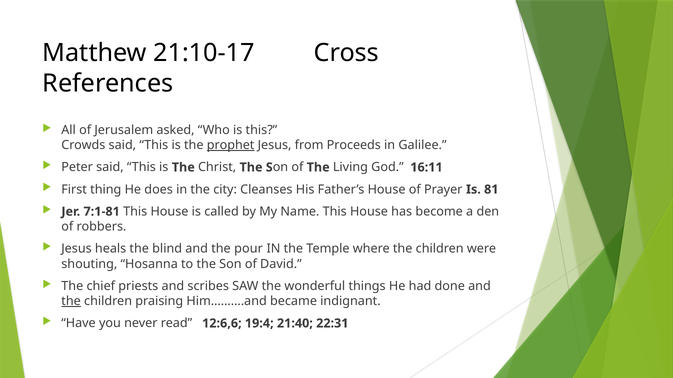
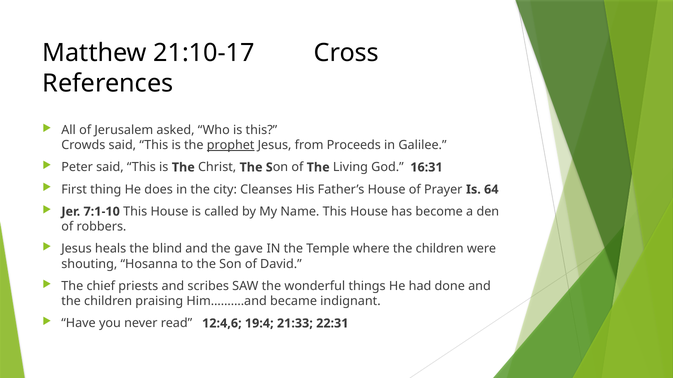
16:11: 16:11 -> 16:31 (426, 168)
81: 81 -> 64 (491, 190)
7:1-81: 7:1-81 -> 7:1-10 (102, 212)
pour: pour -> gave (249, 249)
the underline: present -> none (71, 302)
12:6,6: 12:6,6 -> 12:4,6 (222, 324)
21:40: 21:40 -> 21:33 (295, 324)
